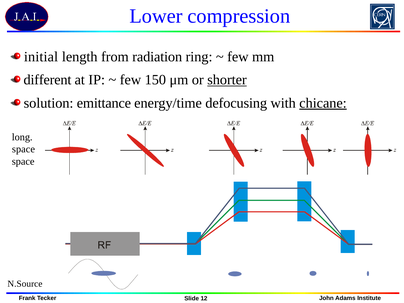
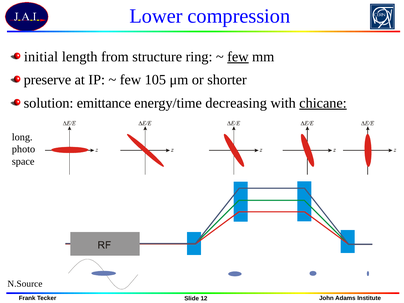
radiation: radiation -> structure (157, 57)
few underline: none -> present (238, 57)
different: different -> preserve (47, 80)
150: 150 -> 105 (155, 80)
shorter underline: present -> none (227, 80)
defocusing: defocusing -> decreasing (236, 103)
space: space -> photo (24, 149)
